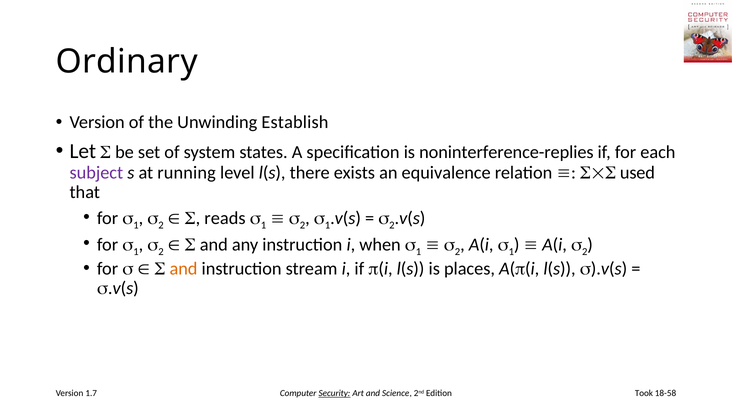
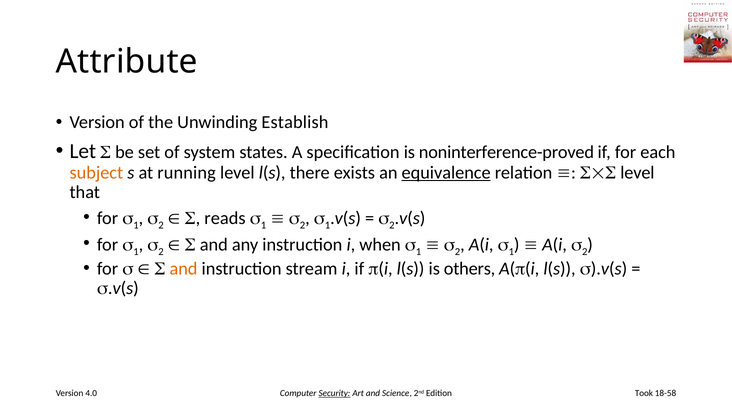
Ordinary: Ordinary -> Attribute (127, 61)
noninterference-replies: noninterference-replies -> noninterference-proved (506, 152)
subject colour: purple -> orange (96, 173)
equivalence underline: none -> present (446, 173)
used: used -> level (637, 173)
places: places -> others (470, 268)
1.7: 1.7 -> 4.0 (91, 393)
